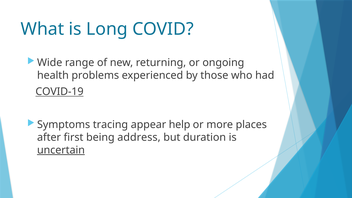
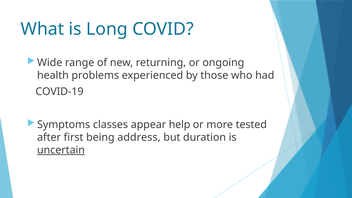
COVID-19 underline: present -> none (60, 92)
tracing: tracing -> classes (110, 125)
places: places -> tested (251, 125)
